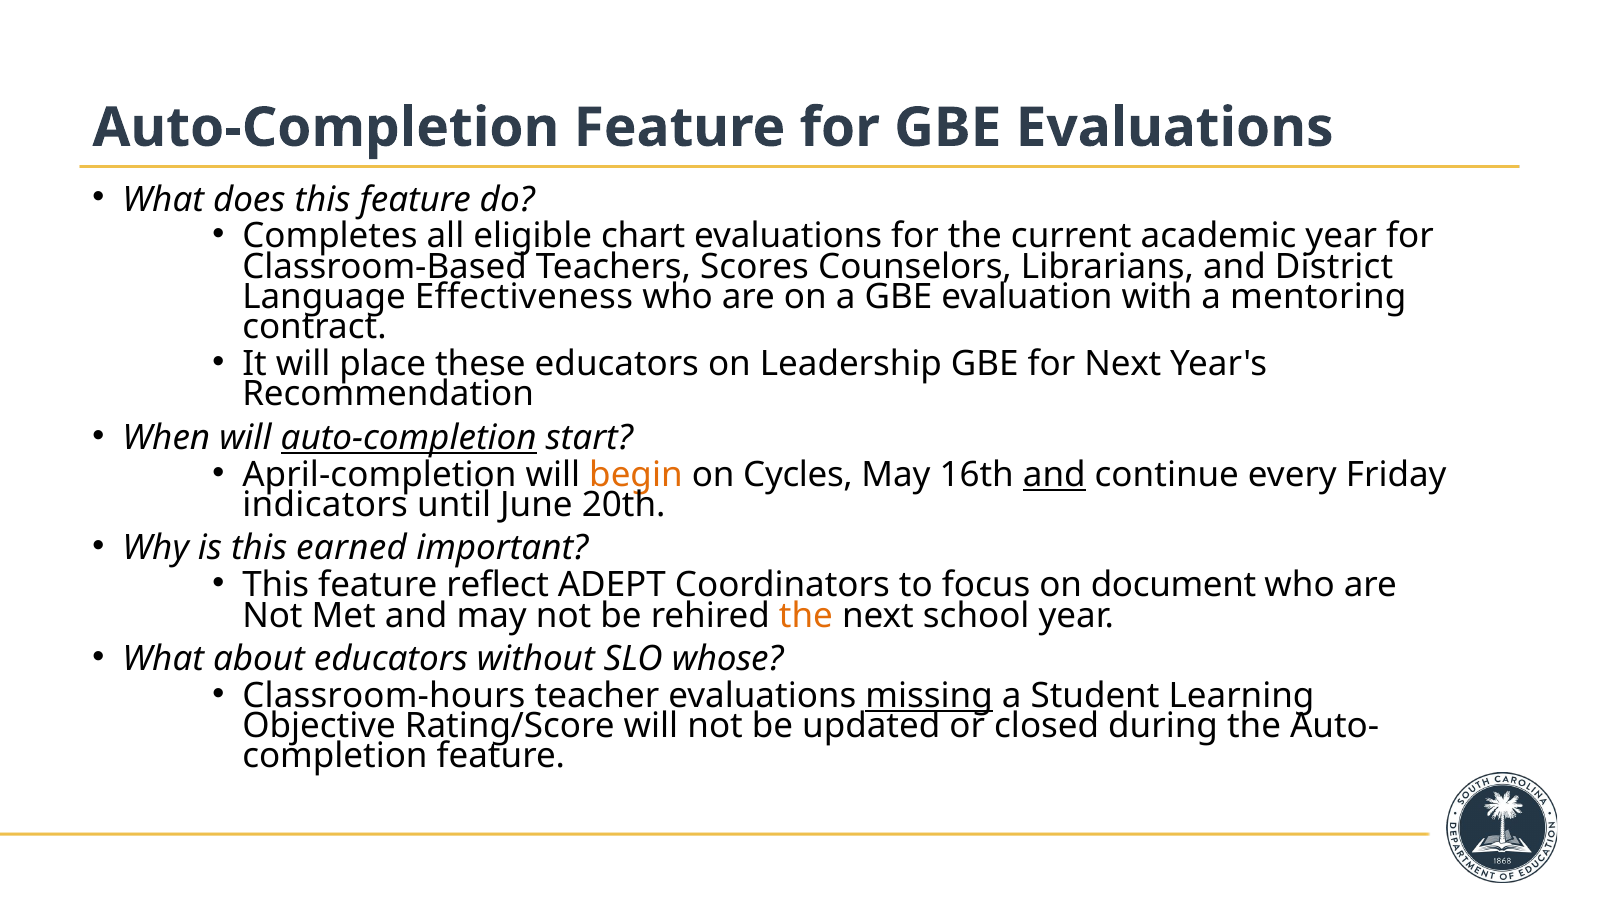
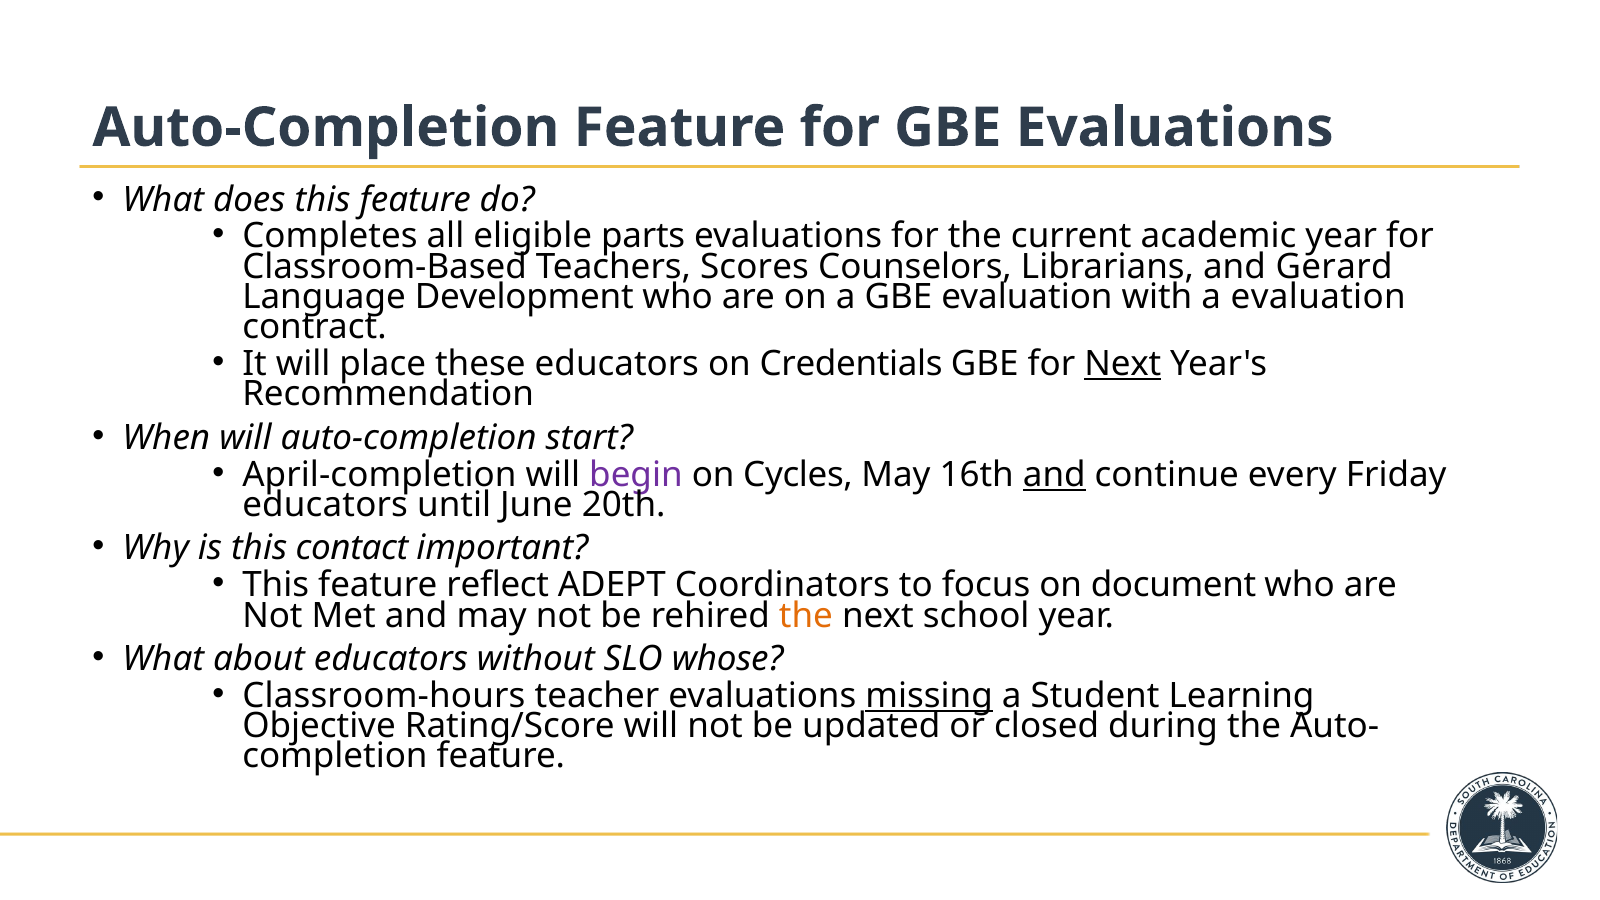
chart: chart -> parts (643, 236)
District: District -> Gerard (1334, 267)
Effectiveness: Effectiveness -> Development (524, 297)
a mentoring: mentoring -> evaluation (1318, 297)
Leadership: Leadership -> Credentials (851, 364)
Next underline: none -> present (1123, 364)
auto-completion underline: present -> none (409, 438)
begin colour: orange -> purple (636, 475)
indicators: indicators -> educators (325, 505)
earned: earned -> contact (352, 548)
